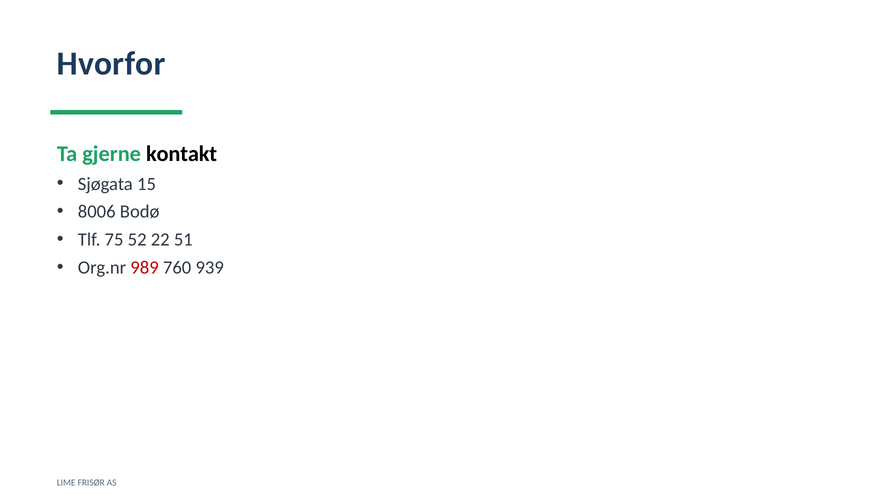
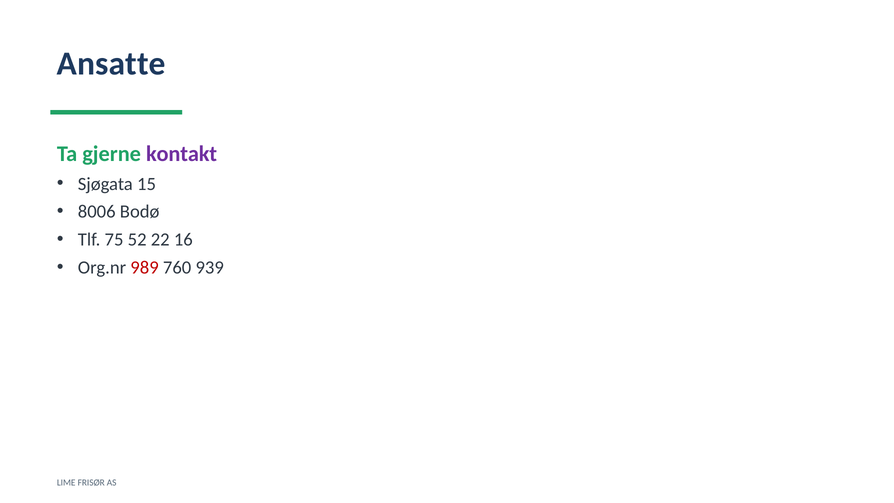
Hvorfor: Hvorfor -> Ansatte (111, 64)
kontakt colour: black -> purple (182, 154)
51: 51 -> 16 (183, 240)
